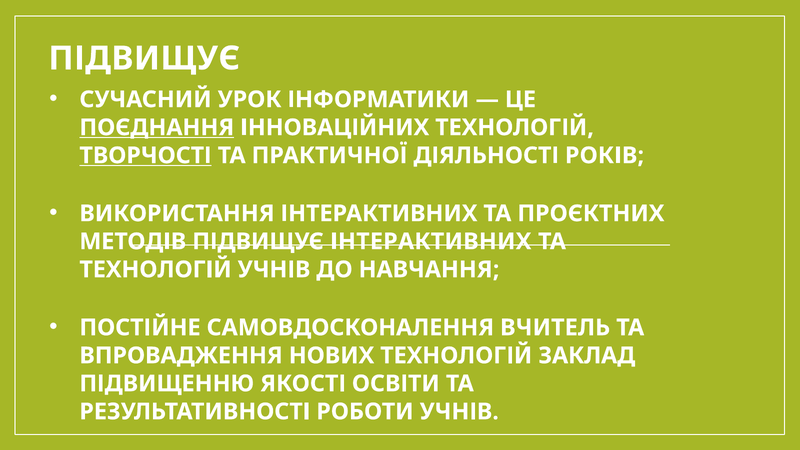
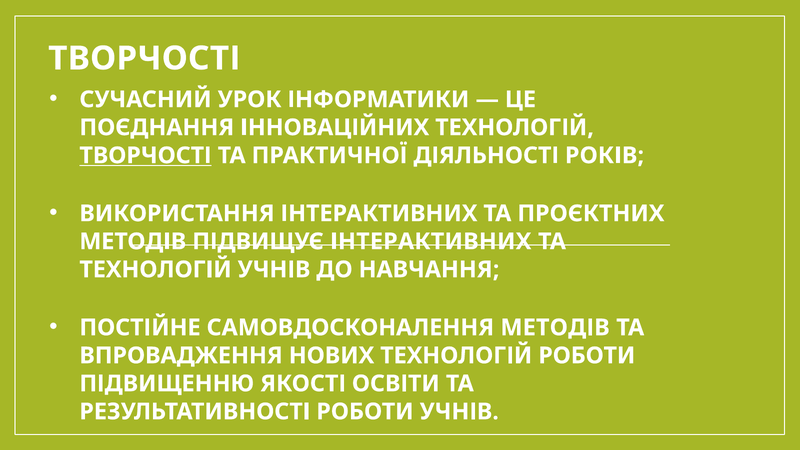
ПІДВИЩУЄ: ПІДВИЩУЄ -> ТВОРЧОСТІ (144, 58)
ПОЄДНАННЯ underline: present -> none (157, 127)
САМОВДОСКОНАЛЕННЯ ВЧИТЕЛЬ: ВЧИТЕЛЬ -> МЕТОДІВ (555, 328)
ТЕХНОЛОГІЙ ЗАКЛАД: ЗАКЛАД -> РОБОТИ (587, 356)
